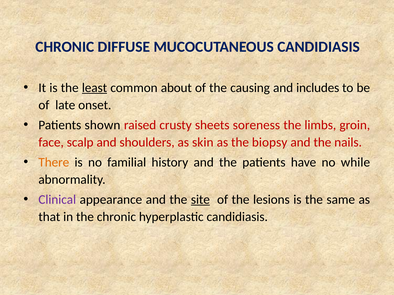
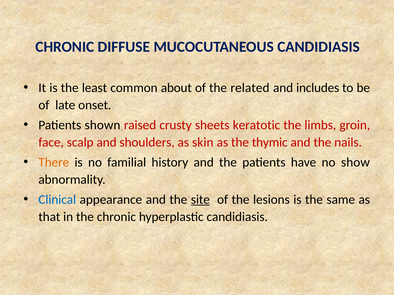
least underline: present -> none (94, 88)
causing: causing -> related (250, 88)
soreness: soreness -> keratotic (256, 125)
biopsy: biopsy -> thymic (270, 143)
while: while -> show (355, 163)
Clinical colour: purple -> blue (57, 200)
